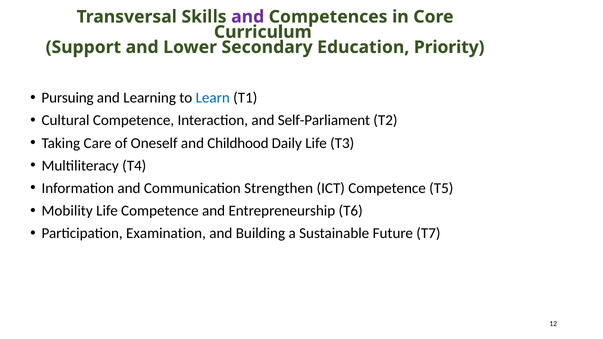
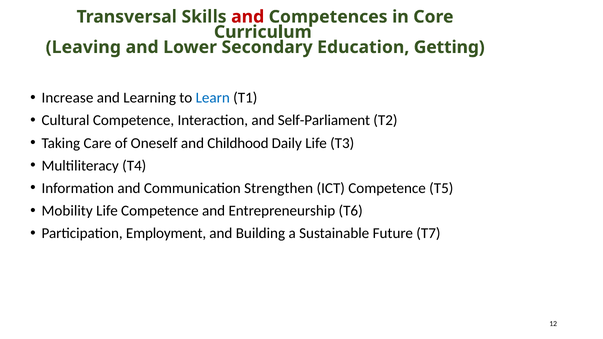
and colour: purple -> red (248, 17)
Support: Support -> Leaving (83, 47)
Priority: Priority -> Getting (449, 47)
Pursuing: Pursuing -> Increase (67, 98)
Examination: Examination -> Employment (166, 233)
